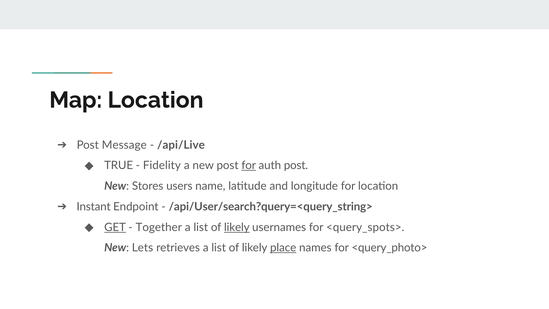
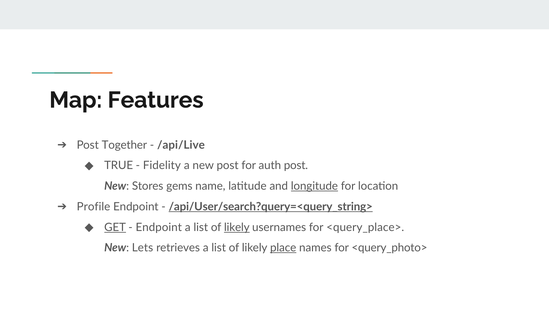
Map Location: Location -> Features (156, 100)
Message: Message -> Together (124, 145)
for underline: present -> none (249, 165)
users: users -> gems (179, 186)
longitude underline: none -> present (314, 186)
Instant: Instant -> Profile (94, 207)
/api/User/search?query=<query_string> underline: none -> present (271, 207)
Together: Together -> Endpoint (159, 227)
<query_spots>: <query_spots> -> <query_place> (365, 227)
